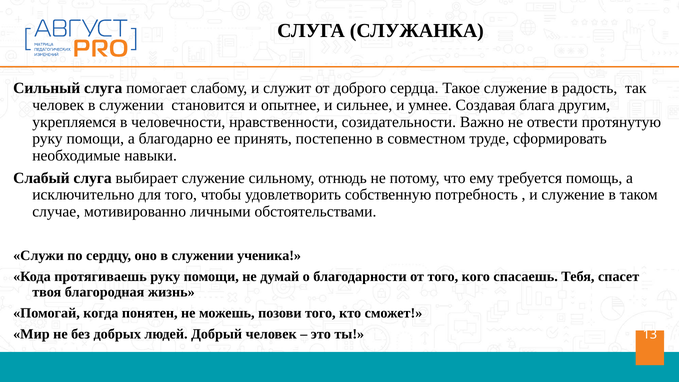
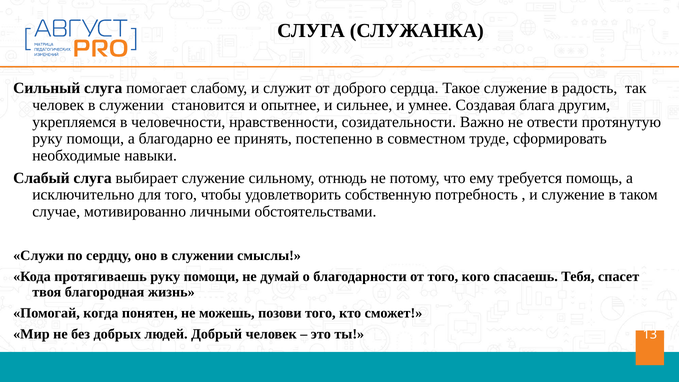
ученика: ученика -> смыслы (269, 256)
